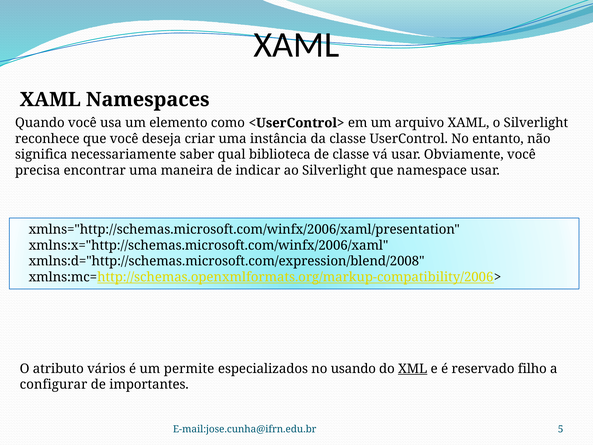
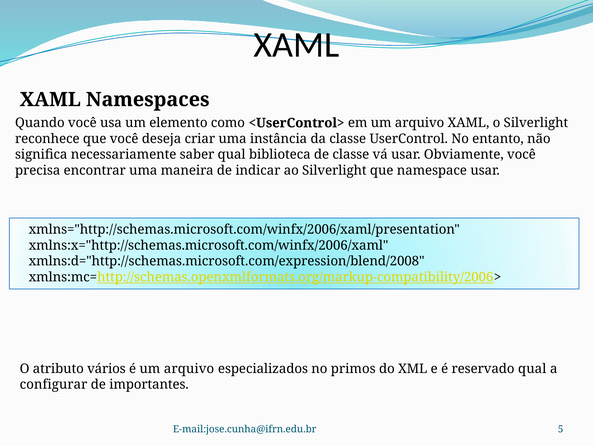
é um permite: permite -> arquivo (189, 368)
usando: usando -> primos (353, 368)
XML underline: present -> none (413, 368)
reservado filho: filho -> qual (532, 368)
